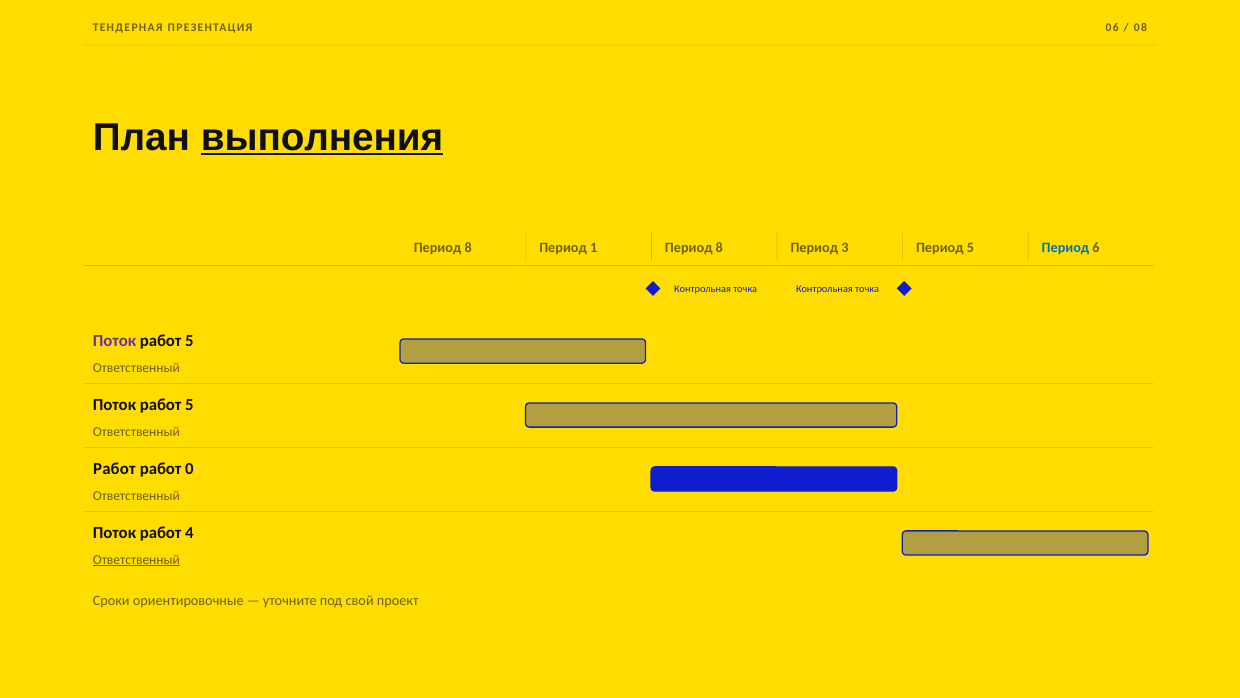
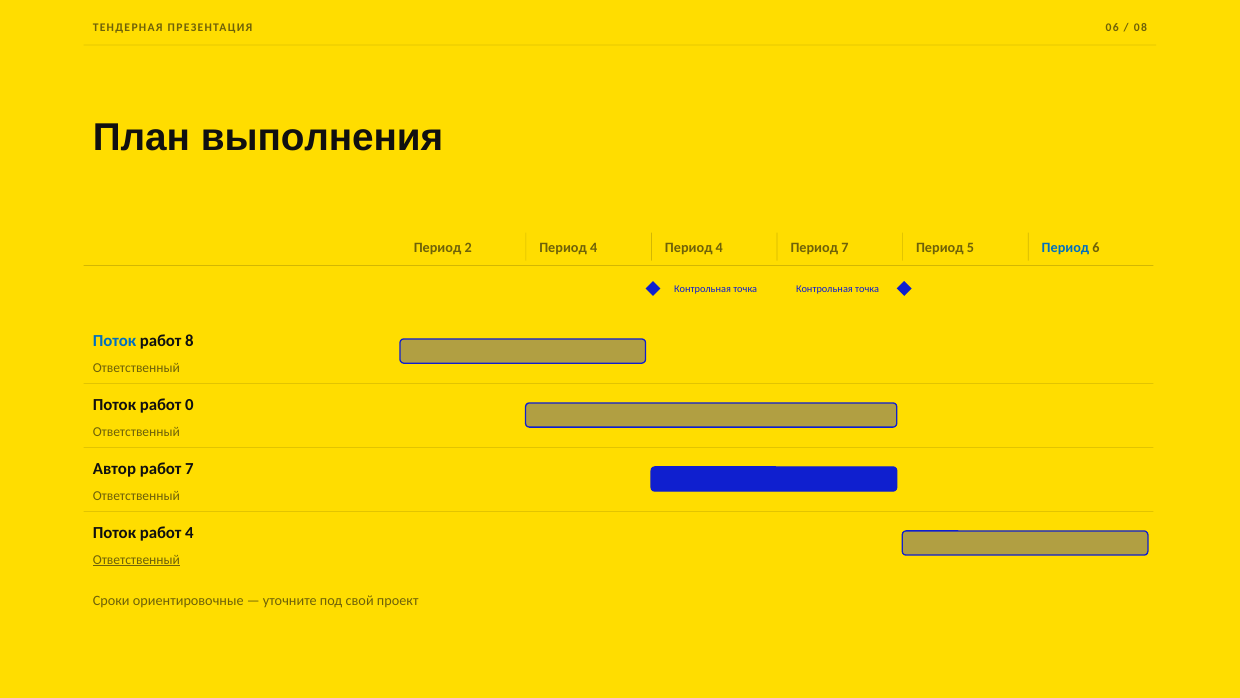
выполнения underline: present -> none (322, 137)
8: 8 -> 2 (468, 247)
1: 1 -> 4 (594, 247)
8: 8 -> 4 (719, 247)
Период 3: 3 -> 7 (845, 247)
Поток colour: purple -> blue (114, 340)
5: 5 -> 8 (189, 340)
5: 5 -> 0 (189, 404)
Работ: Работ -> Автор (114, 468)
работ 0: 0 -> 7 (189, 468)
